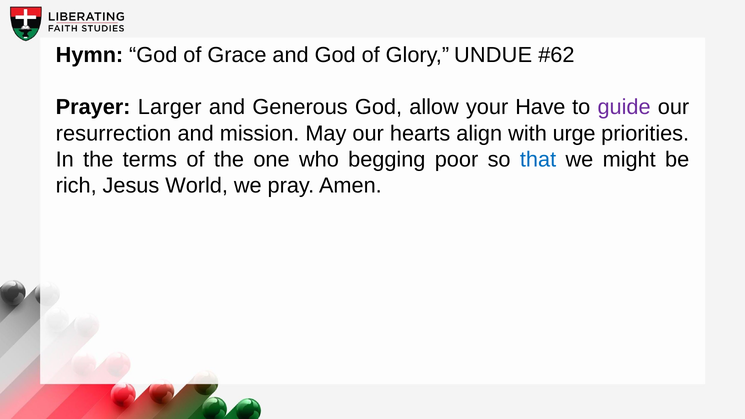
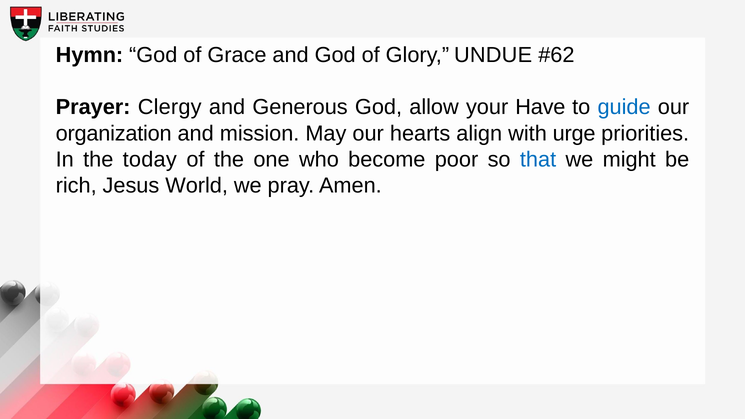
Larger: Larger -> Clergy (170, 107)
guide colour: purple -> blue (624, 107)
resurrection: resurrection -> organization (114, 133)
terms: terms -> today (150, 160)
begging: begging -> become (387, 160)
